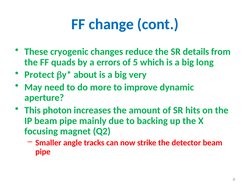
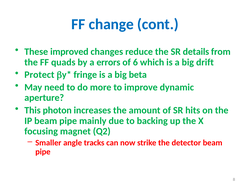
cryogenic: cryogenic -> improved (69, 52)
5: 5 -> 6 (135, 62)
long: long -> drift (205, 62)
about: about -> fringe (85, 75)
very: very -> beta (138, 75)
